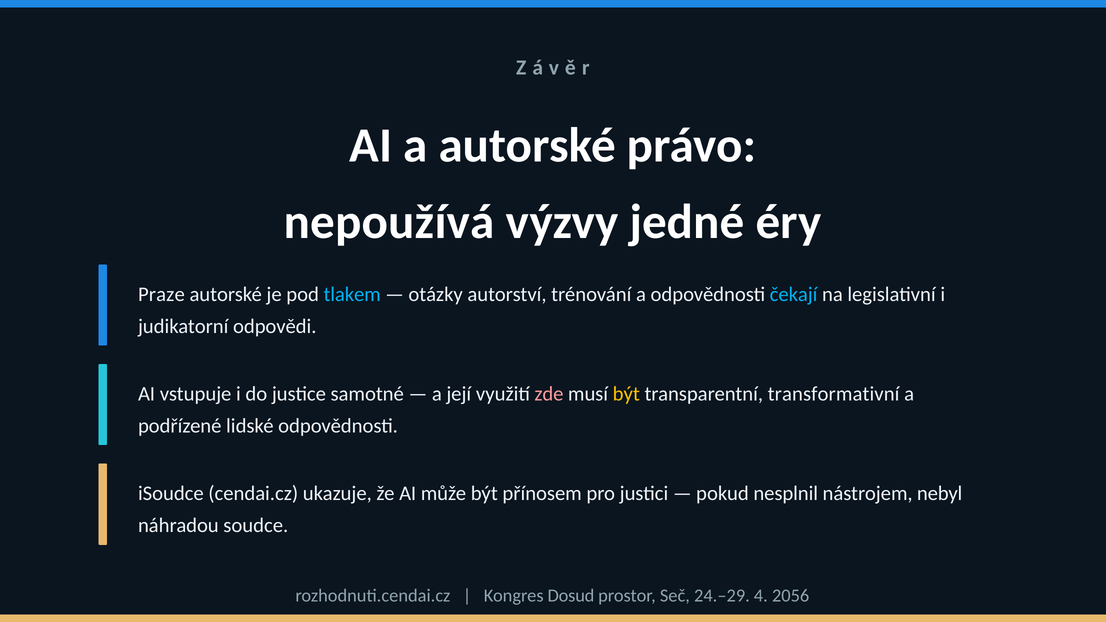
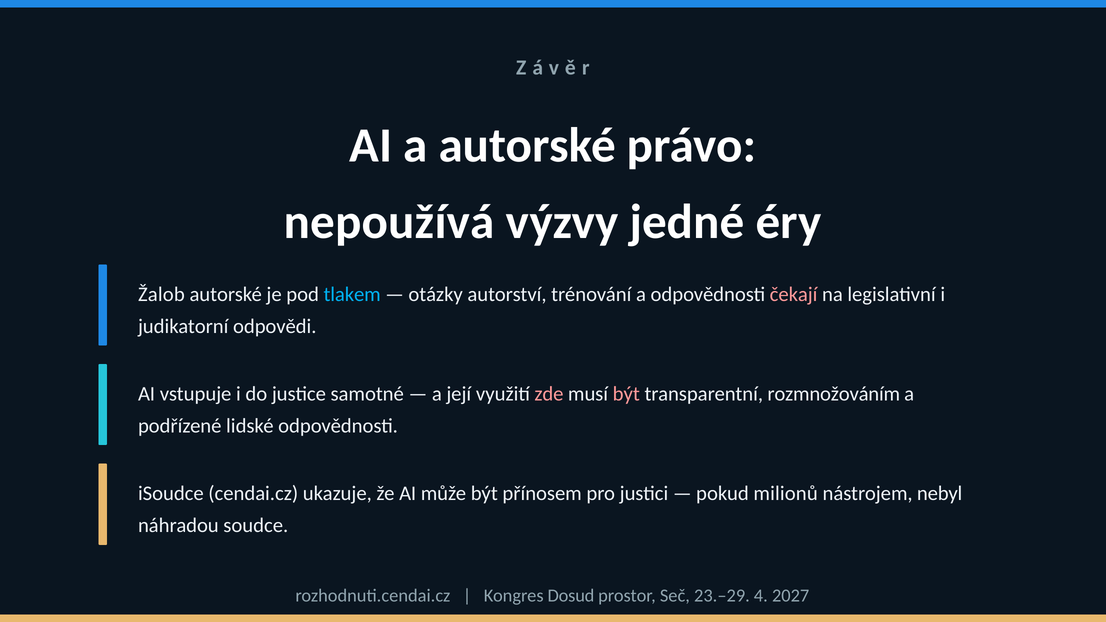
Praze: Praze -> Žalob (161, 294)
čekají colour: light blue -> pink (794, 294)
být colour: yellow -> pink (626, 394)
transformativní: transformativní -> rozmnožováním (834, 394)
nesplnil: nesplnil -> milionů (786, 493)
24.–29: 24.–29 -> 23.–29 (722, 596)
2056: 2056 -> 2027 (791, 596)
